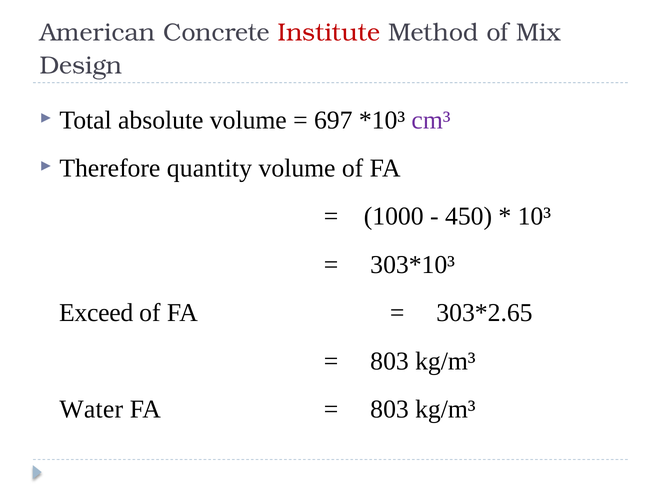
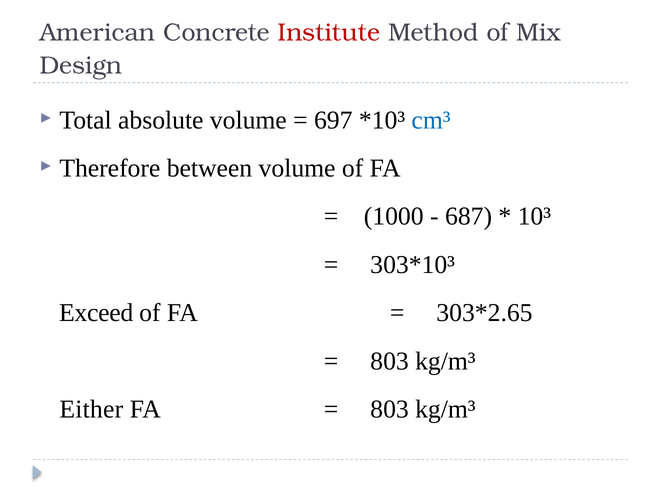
cm³ colour: purple -> blue (431, 120)
quantity: quantity -> between (209, 168)
450: 450 -> 687 (469, 216)
Water: Water -> Either (91, 409)
